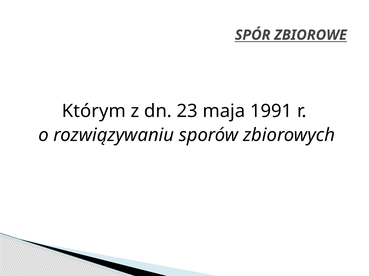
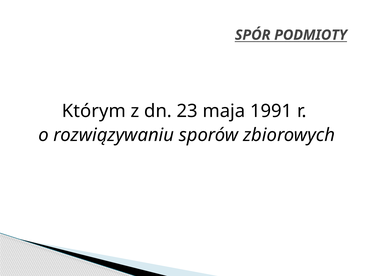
ZBIOROWE: ZBIOROWE -> PODMIOTY (311, 35)
